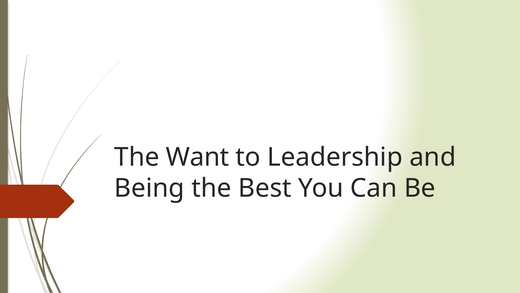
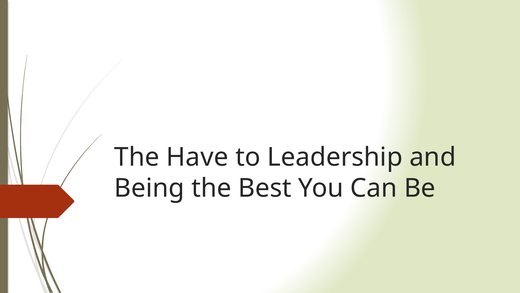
Want: Want -> Have (197, 157)
